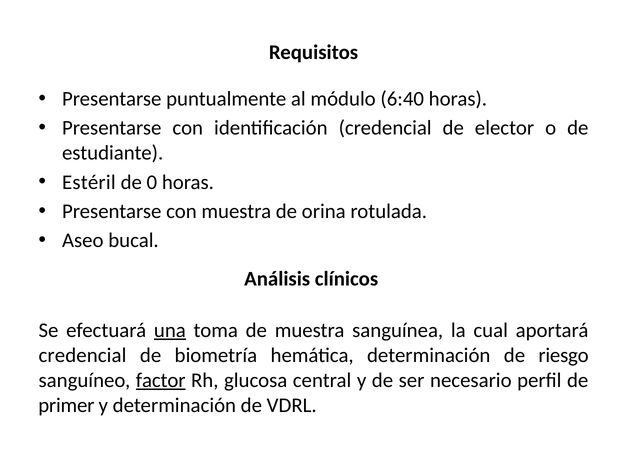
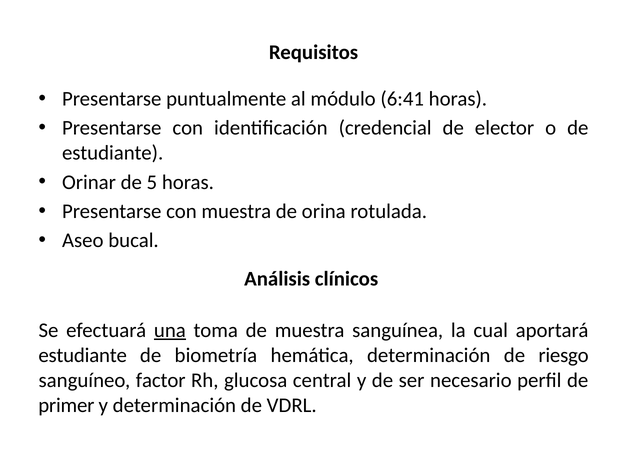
6:40: 6:40 -> 6:41 (402, 99)
Estéril: Estéril -> Orinar (89, 182)
0: 0 -> 5 (152, 182)
credencial: credencial -> estudiante (83, 355)
factor underline: present -> none (161, 380)
